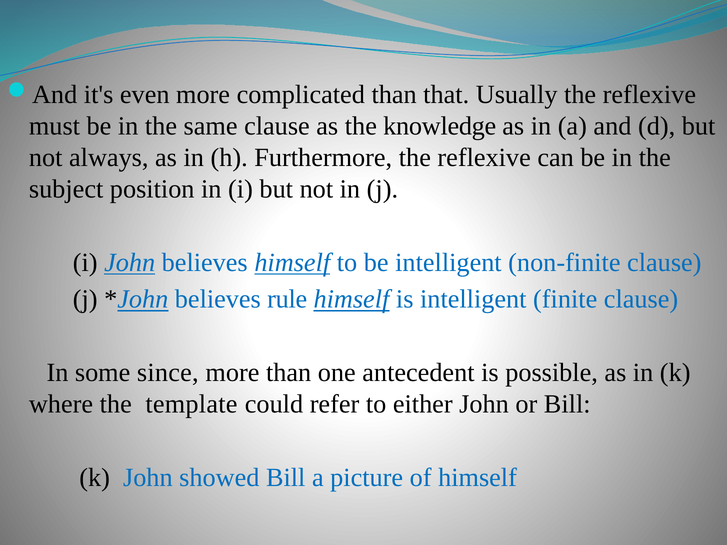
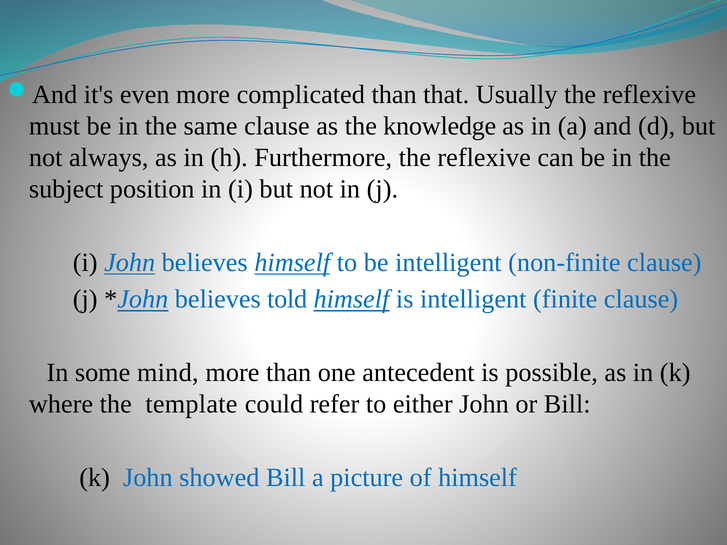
rule: rule -> told (287, 299)
since: since -> mind (168, 373)
